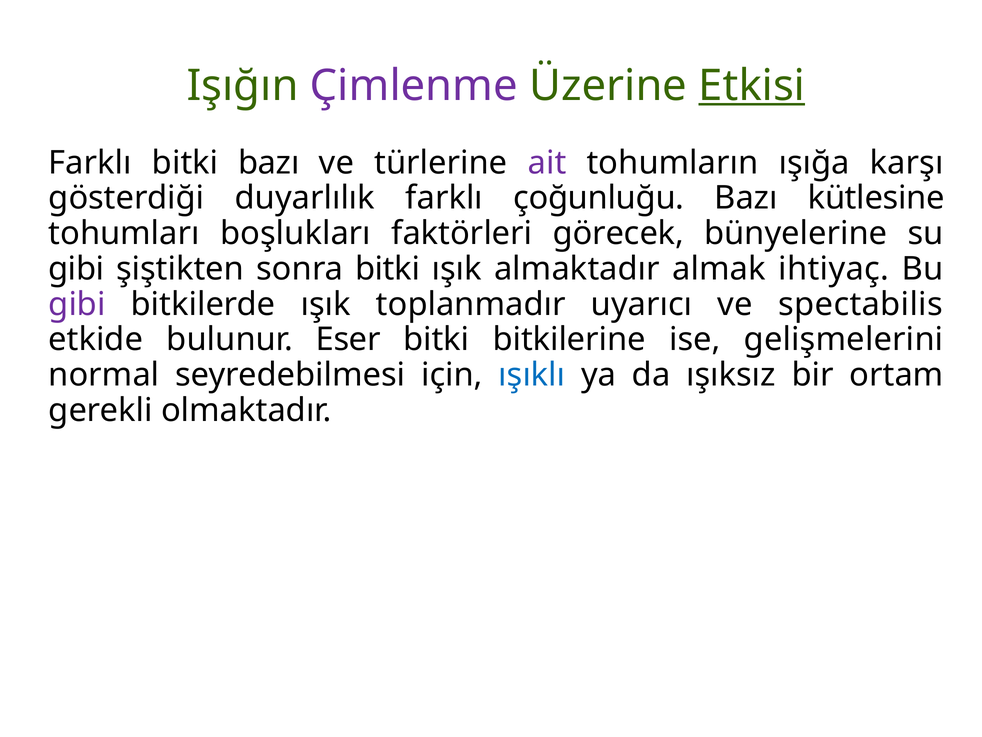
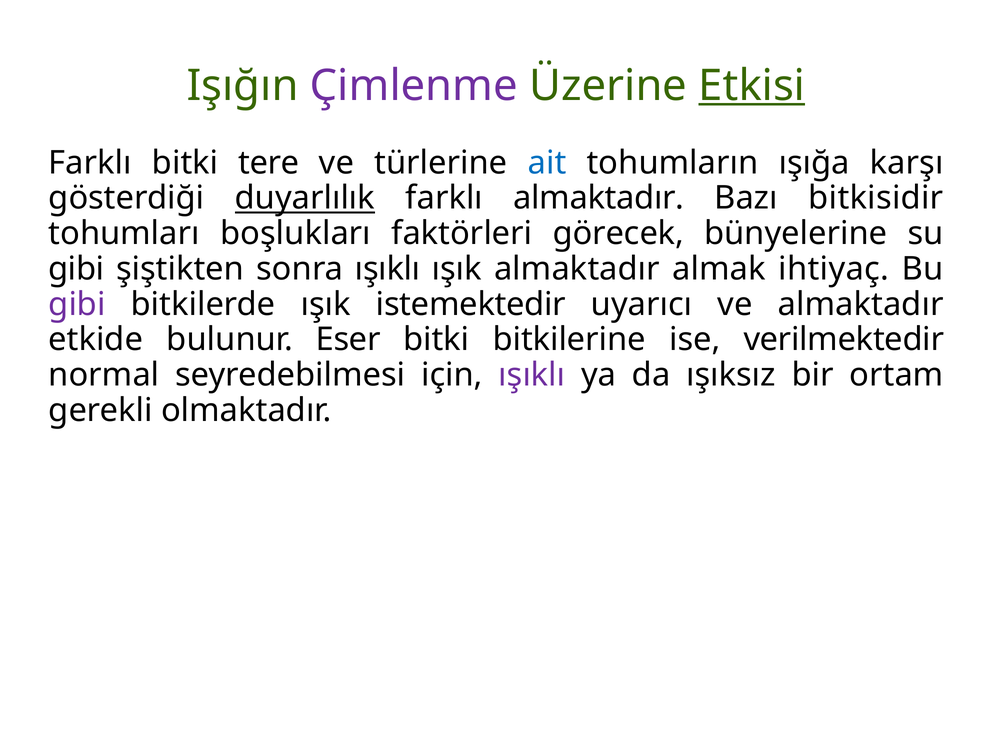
bitki bazı: bazı -> tere (269, 163)
ait colour: purple -> blue (547, 163)
duyarlılık underline: none -> present (305, 198)
farklı çoğunluğu: çoğunluğu -> almaktadır (599, 198)
kütlesine: kütlesine -> bitkisidir (876, 198)
sonra bitki: bitki -> ışıklı (388, 269)
toplanmadır: toplanmadır -> istemektedir (471, 304)
ve spectabilis: spectabilis -> almaktadır (861, 304)
gelişmelerini: gelişmelerini -> verilmektedir (844, 339)
ışıklı colour: blue -> purple (532, 375)
